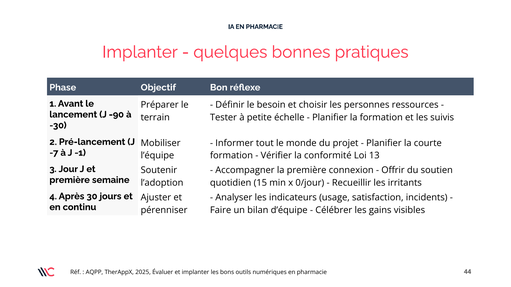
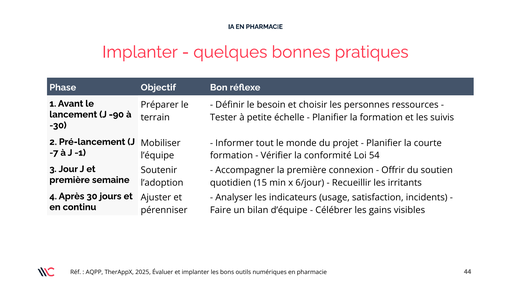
13: 13 -> 54 (374, 156)
0/jour: 0/jour -> 6/jour (310, 183)
